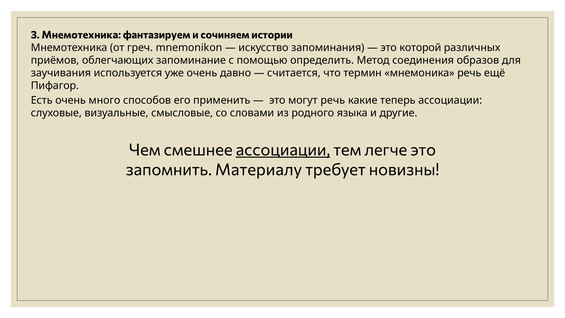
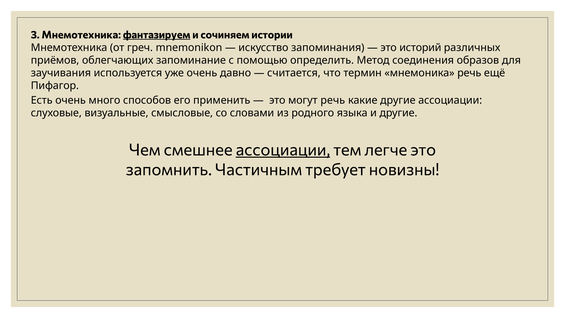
фантазируем underline: none -> present (157, 35)
которой: которой -> историй (420, 48)
какие теперь: теперь -> другие (398, 100)
Материалу: Материалу -> Частичным (259, 170)
